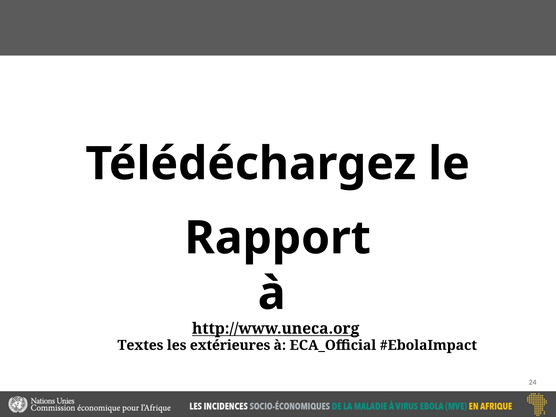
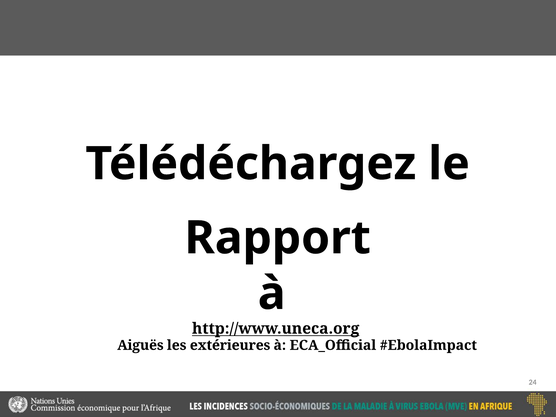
Textes: Textes -> Aiguës (140, 345)
